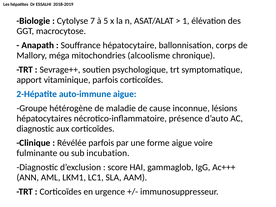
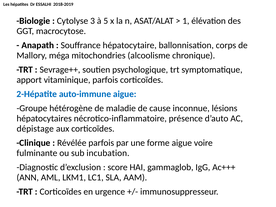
7: 7 -> 3 (93, 21)
diagnostic: diagnostic -> dépistage (35, 129)
